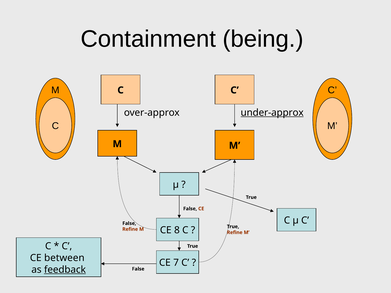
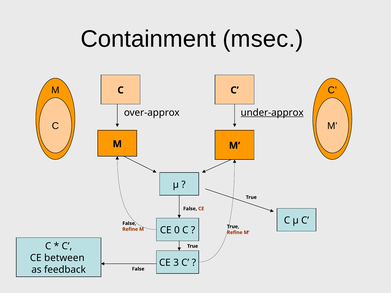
being: being -> msec (263, 39)
8: 8 -> 0 (177, 230)
7: 7 -> 3 (176, 263)
feedback underline: present -> none (65, 270)
